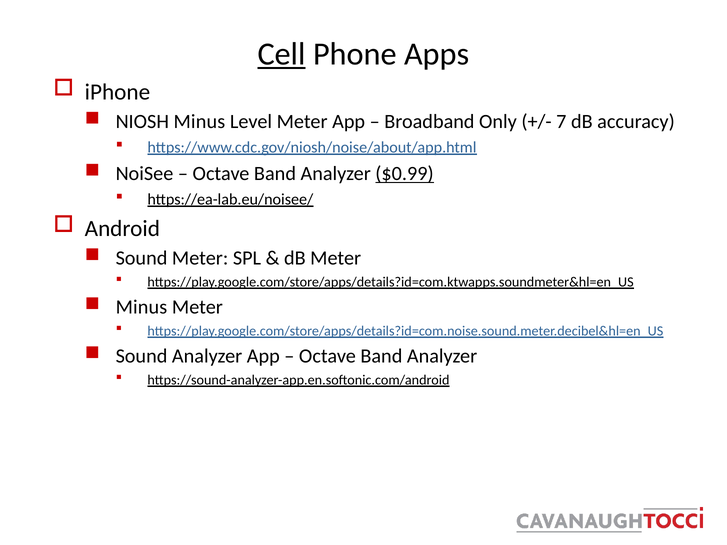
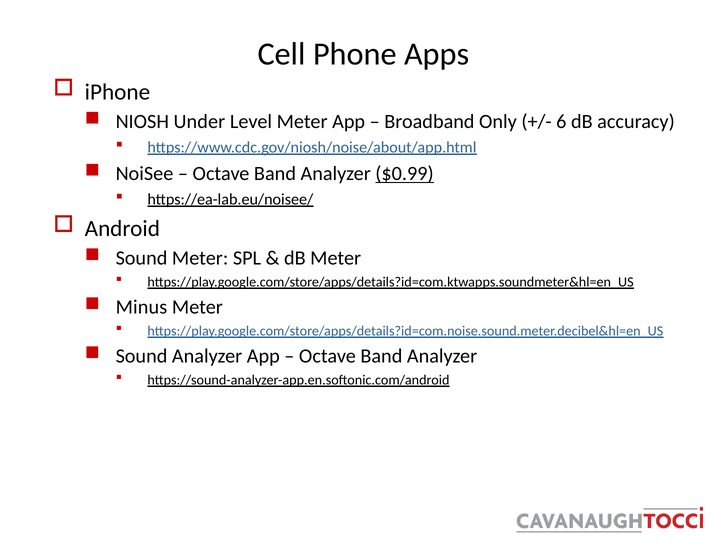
Cell underline: present -> none (282, 54)
NIOSH Minus: Minus -> Under (199, 122)
7: 7 -> 6 (561, 122)
